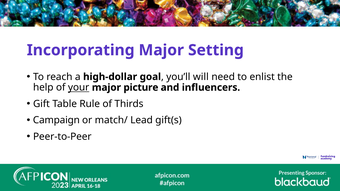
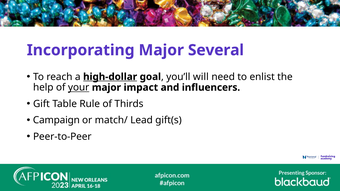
Setting: Setting -> Several (216, 50)
high-dollar underline: none -> present (110, 77)
picture: picture -> impact (141, 88)
